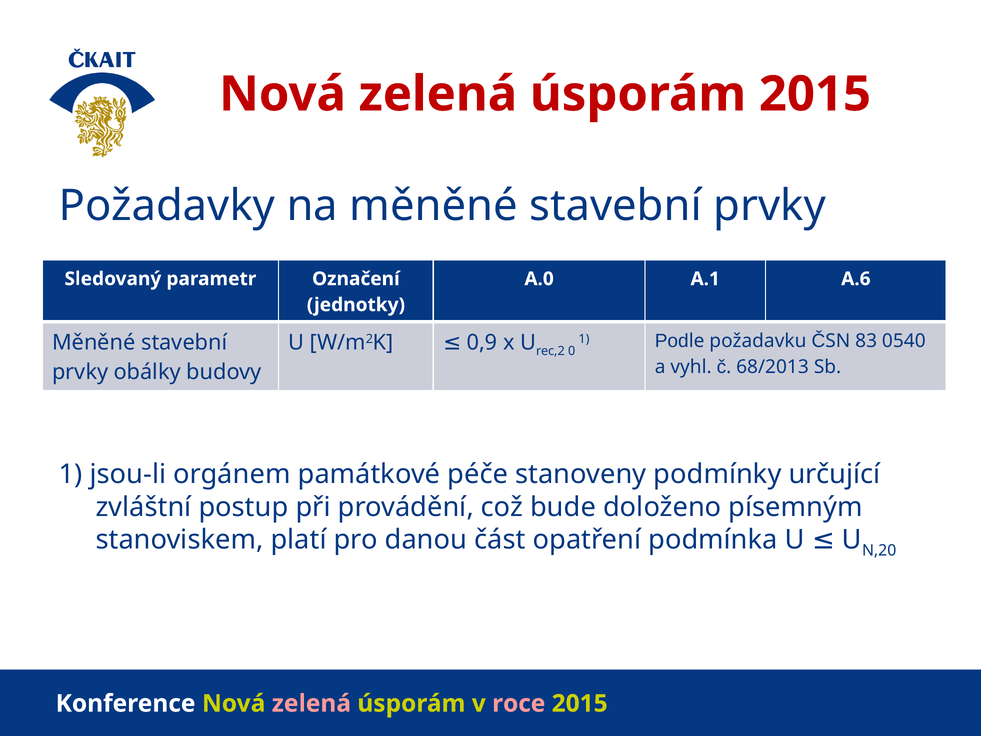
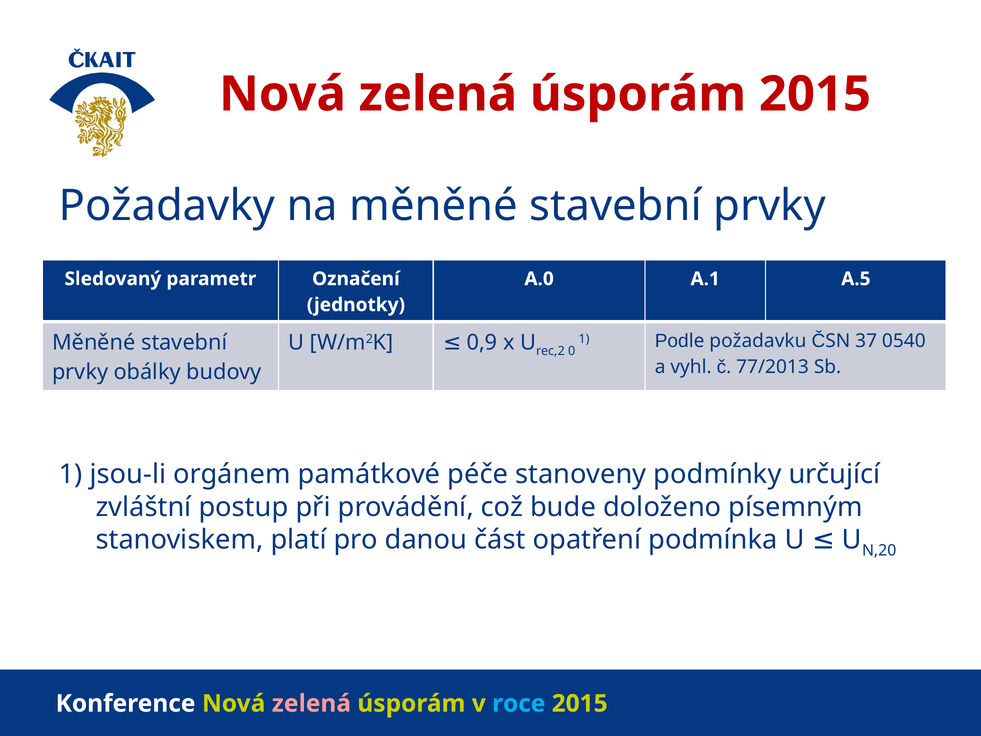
A.6: A.6 -> A.5 (856, 279)
83: 83 -> 37 (866, 341)
68/2013: 68/2013 -> 77/2013 (772, 367)
roce colour: pink -> light blue (519, 703)
